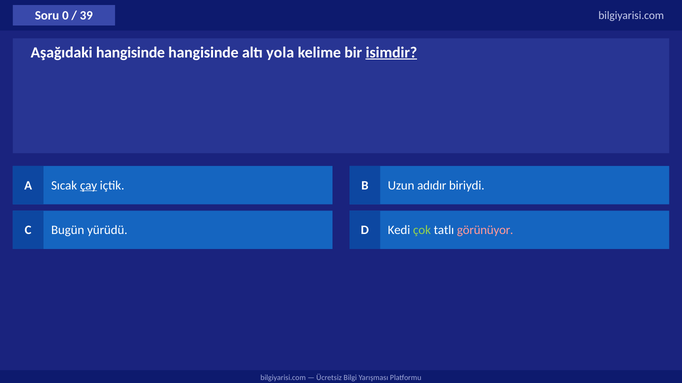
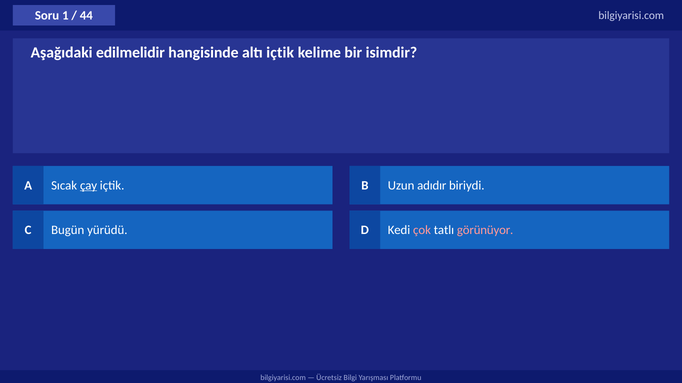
0: 0 -> 1 (65, 16)
39: 39 -> 44 (86, 16)
Aşağıdaki hangisinde: hangisinde -> edilmelidir (130, 52)
altı yola: yola -> içtik (280, 52)
isimdir underline: present -> none (391, 52)
çok colour: light green -> pink (422, 230)
